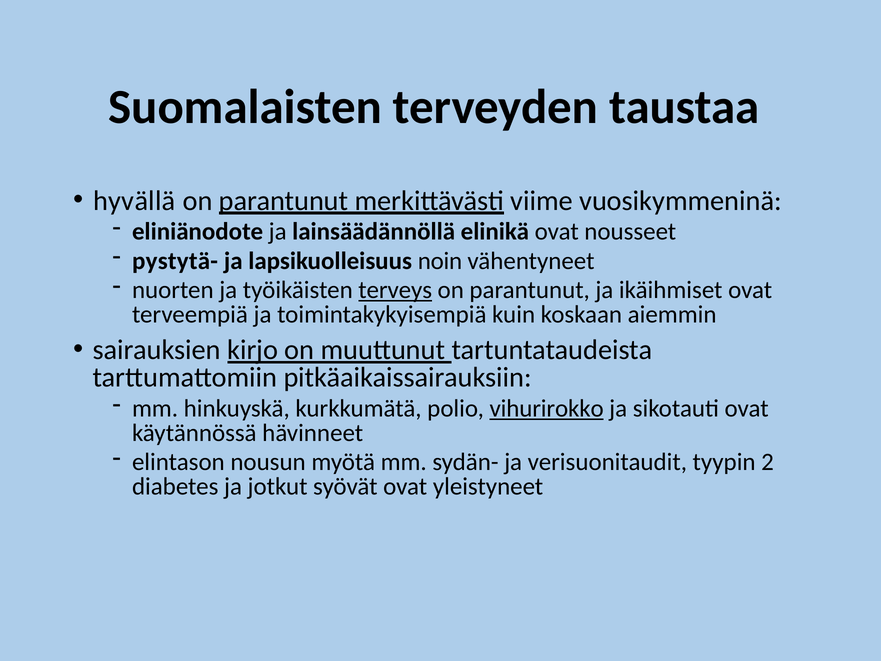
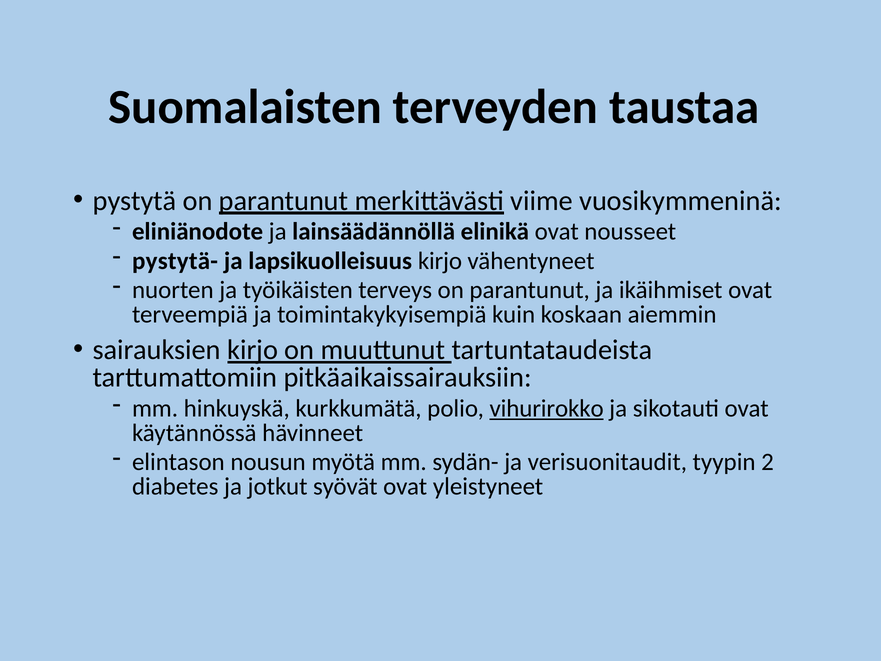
hyvällä: hyvällä -> pystytä (135, 201)
lapsikuolleisuus noin: noin -> kirjo (440, 261)
terveys underline: present -> none (395, 290)
